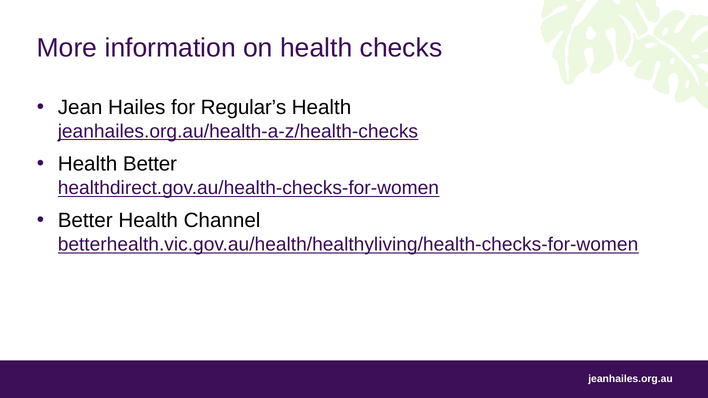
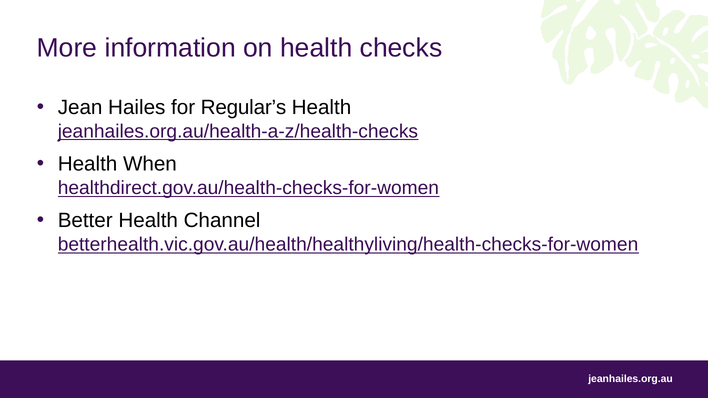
Health Better: Better -> When (150, 164)
